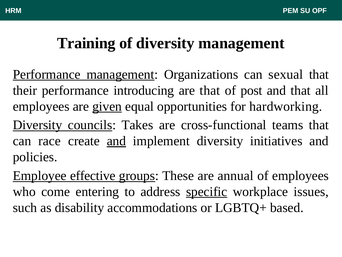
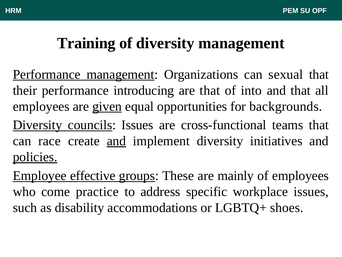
post: post -> into (251, 90)
hardworking: hardworking -> backgrounds (286, 106)
councils Takes: Takes -> Issues (137, 125)
policies underline: none -> present (35, 157)
annual: annual -> mainly (236, 175)
entering: entering -> practice (97, 191)
specific underline: present -> none (207, 191)
based: based -> shoes (287, 207)
